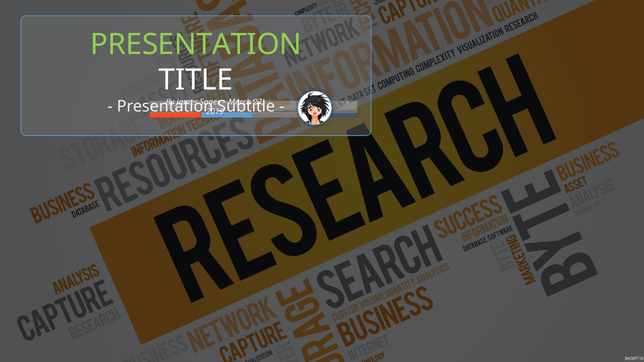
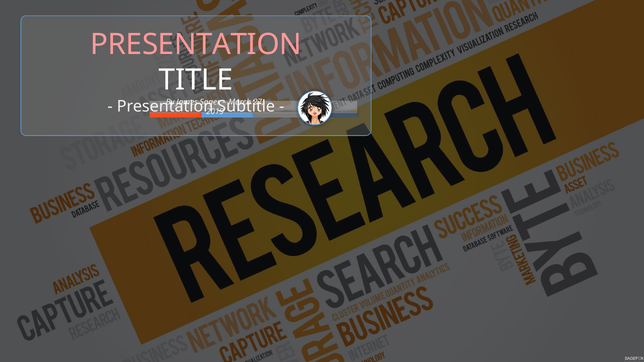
PRESENTATION colour: light green -> pink (196, 45)
